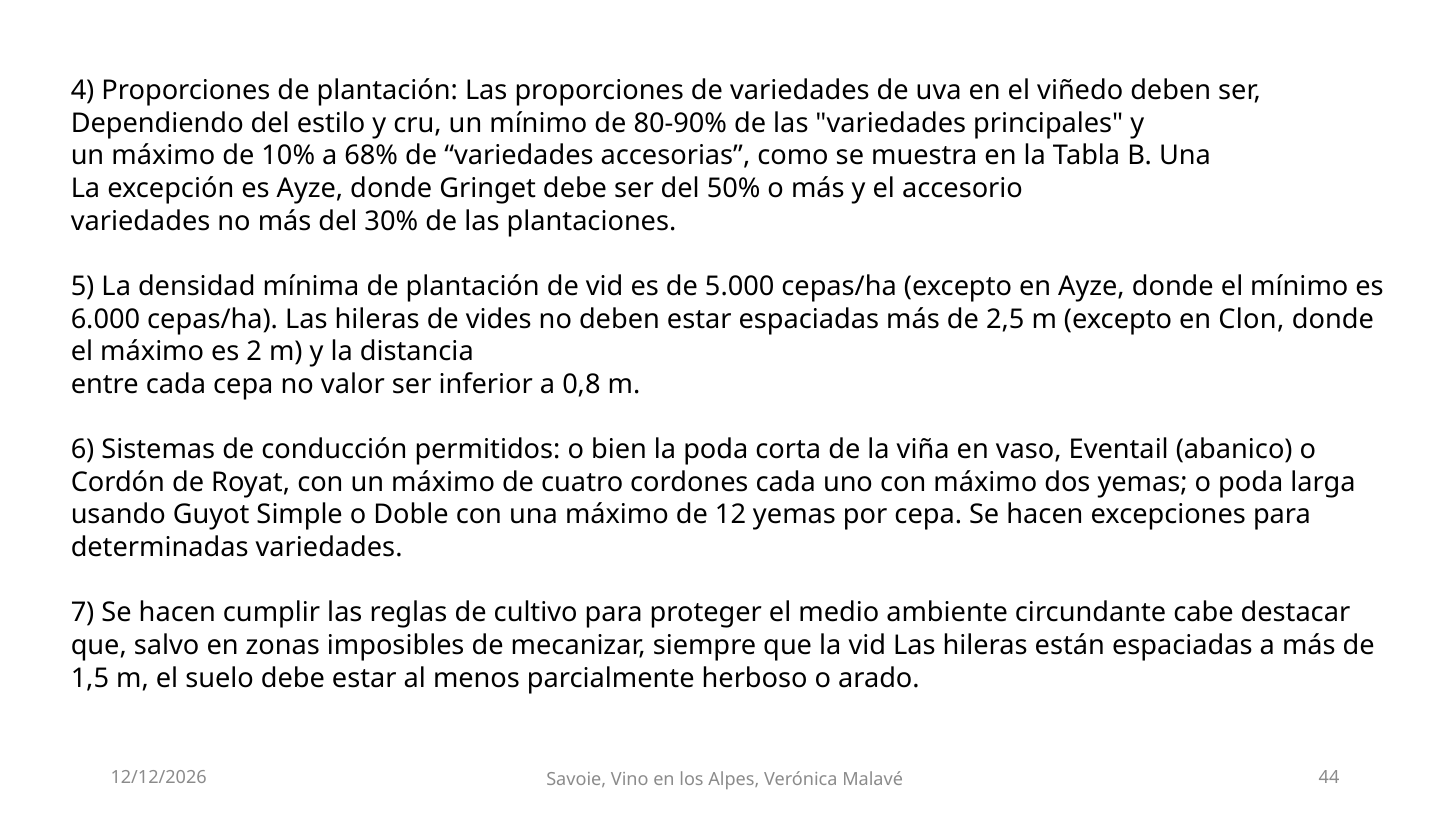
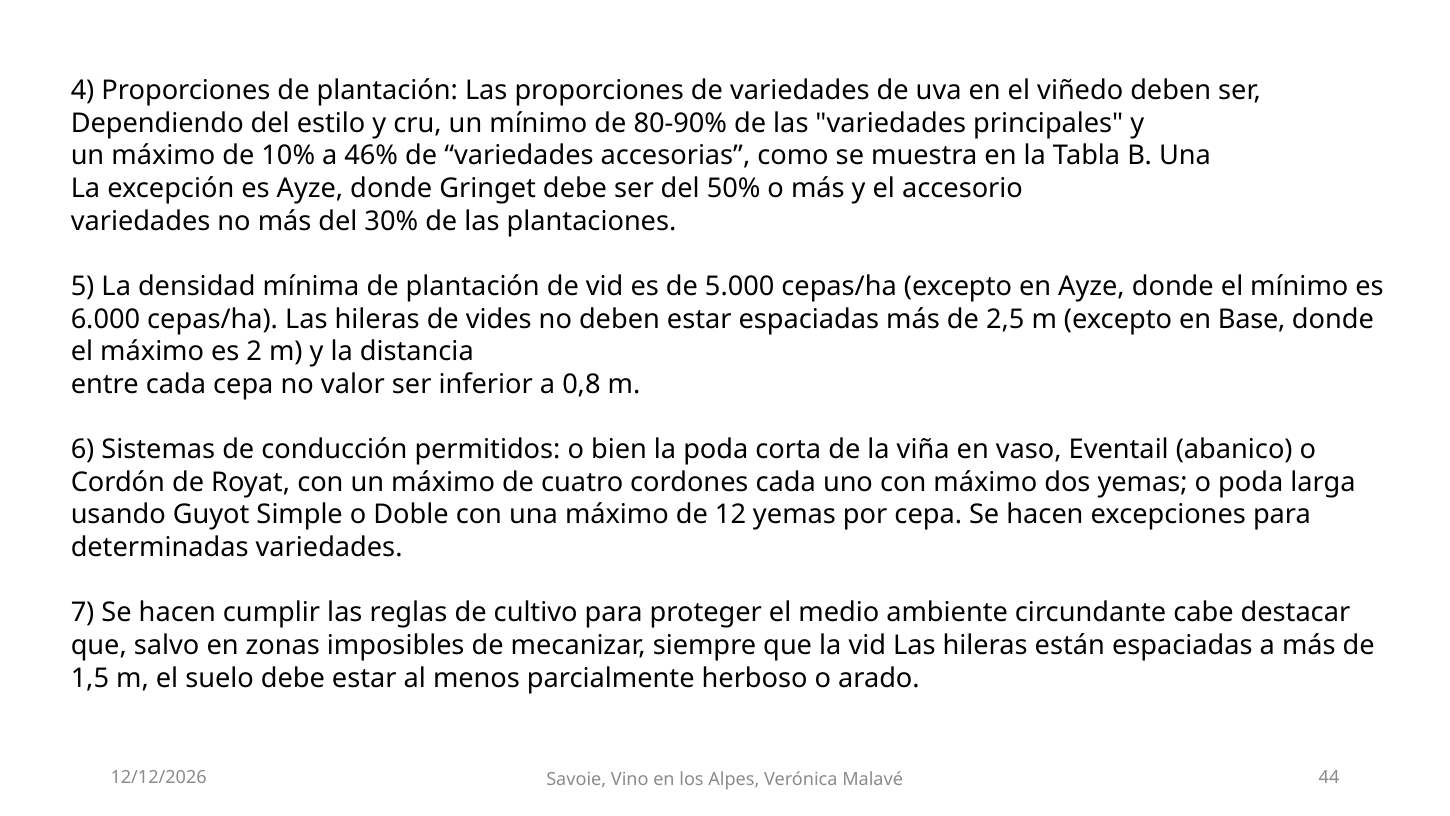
68%: 68% -> 46% (371, 156)
Clon: Clon -> Base (1252, 319)
